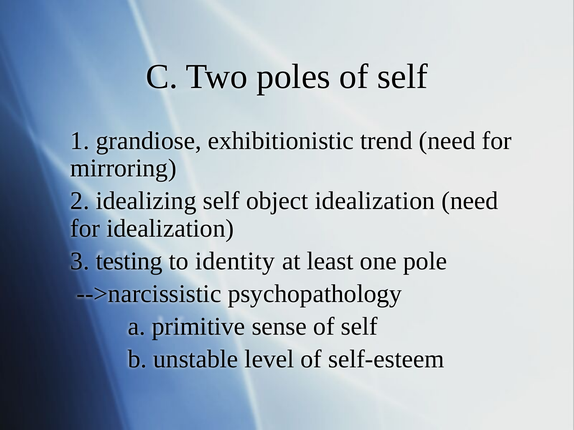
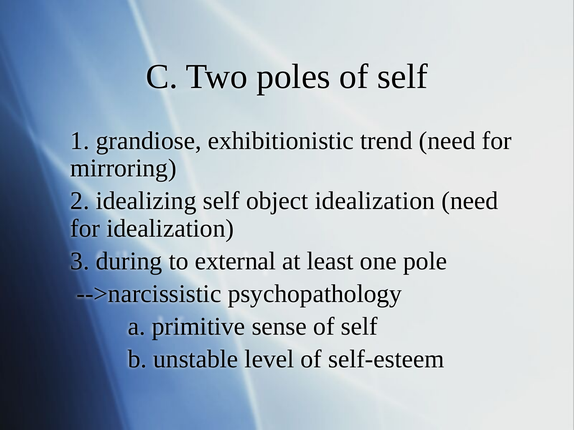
testing: testing -> during (129, 261)
identity: identity -> external (235, 261)
